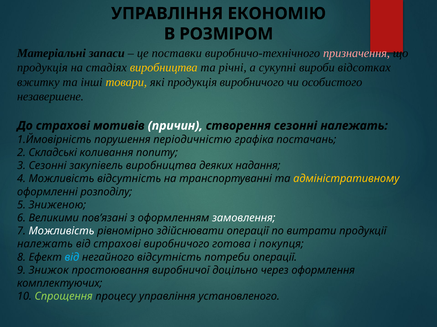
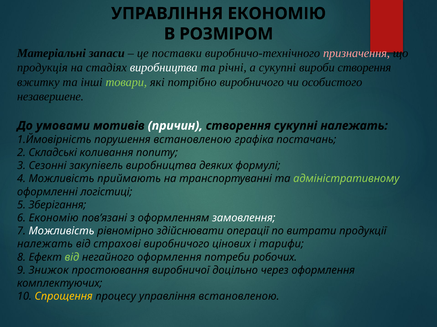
виробництва colour: yellow -> white (164, 68)
вироби відсотках: відсотках -> створення (364, 68)
товари colour: yellow -> light green (126, 82)
які продукція: продукція -> потрібно (192, 82)
До страхові: страхові -> умовами (63, 126)
створення сезонні: сезонні -> сукупні (296, 126)
порушення періодичністю: періодичністю -> встановленою (193, 140)
надання: надання -> формулі (258, 166)
Можливість відсутність: відсутність -> приймають (129, 179)
адміністративному colour: yellow -> light green (346, 179)
розподілу: розподілу -> логістиці (106, 192)
Зниженою: Зниженою -> Зберігання (57, 205)
6 Великими: Великими -> Економію (54, 218)
готова: готова -> цінових (231, 245)
покупця: покупця -> тарифи (281, 245)
від colour: light blue -> light green (72, 258)
негайного відсутність: відсутність -> оформлення (169, 258)
потреби операції: операції -> робочих (275, 258)
Спрощення colour: light green -> yellow (64, 297)
управління установленого: установленого -> встановленою (239, 297)
